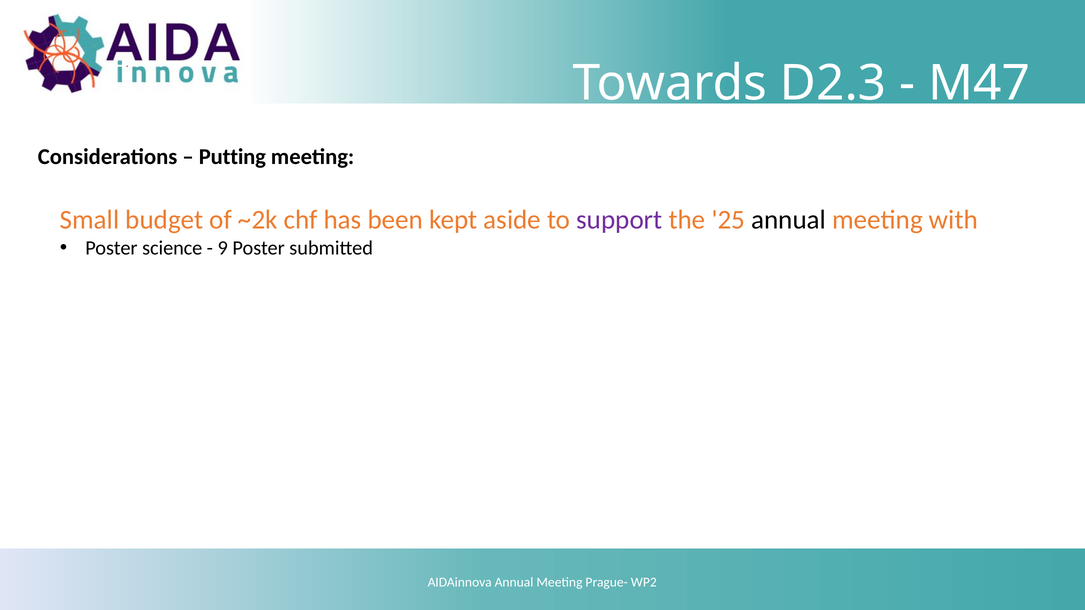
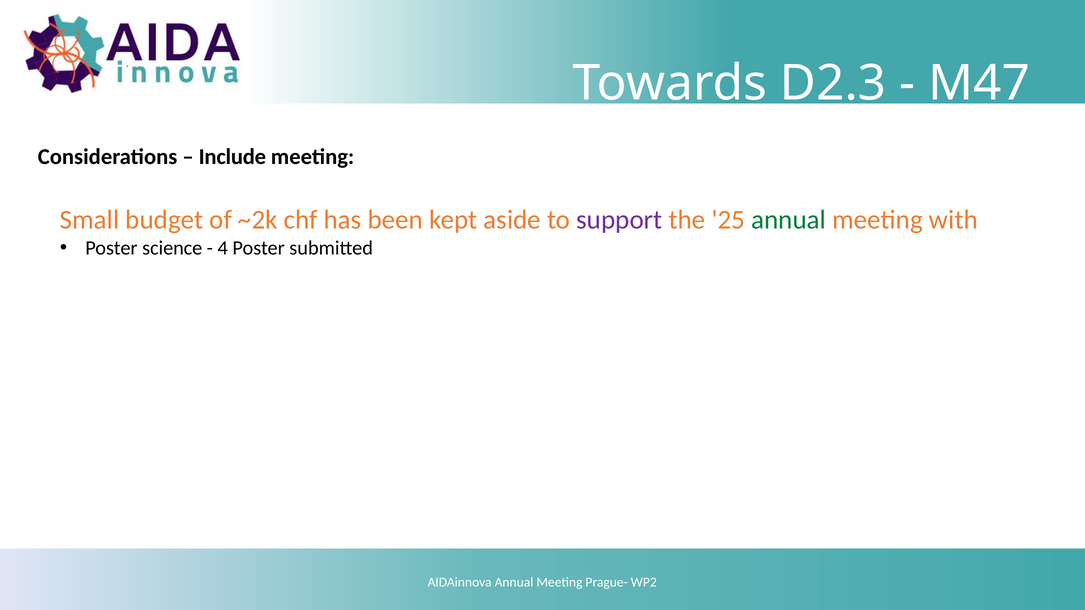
Putting: Putting -> Include (232, 157)
annual colour: black -> green (789, 220)
9: 9 -> 4 (223, 248)
